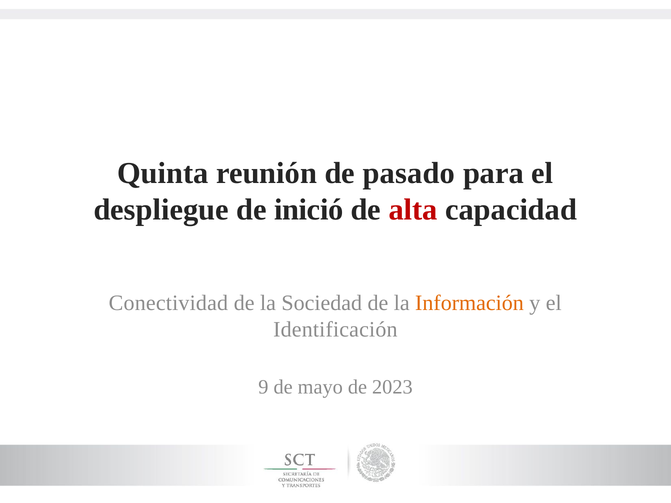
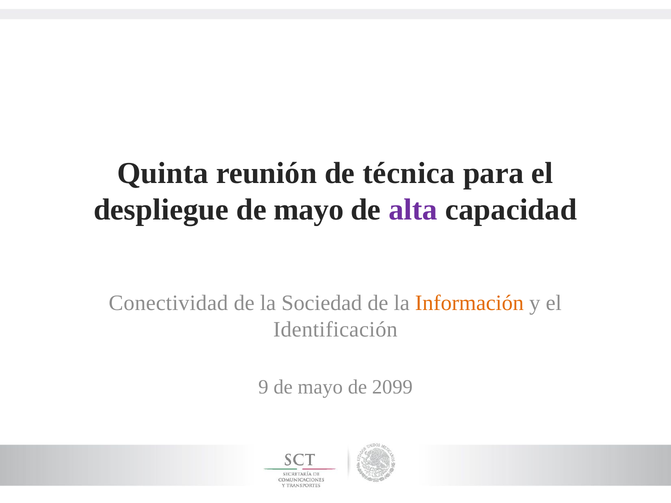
pasado: pasado -> técnica (409, 173)
despliegue de inició: inició -> mayo (309, 210)
alta colour: red -> purple (413, 210)
2023: 2023 -> 2099 (392, 387)
